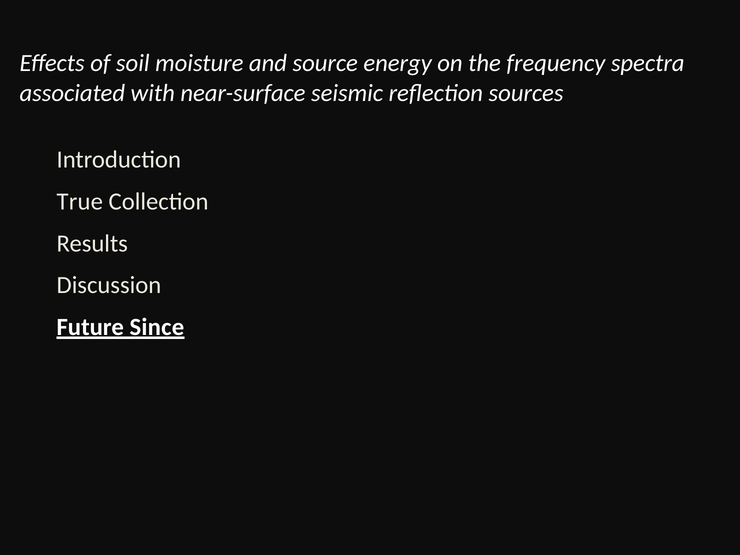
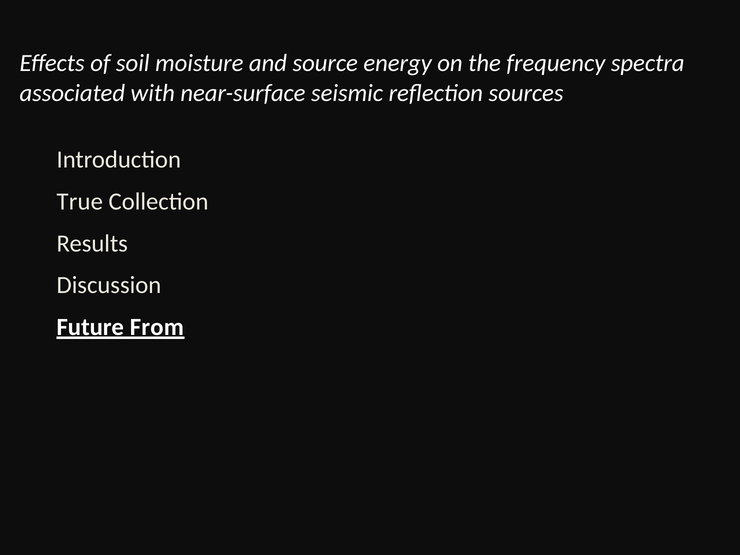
Since: Since -> From (157, 327)
